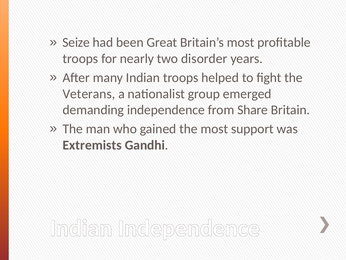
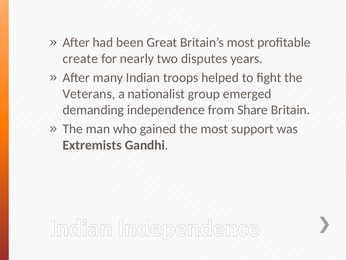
Seize: Seize -> After (76, 42)
troops: troops -> create (80, 59)
disorder: disorder -> disputes (204, 59)
